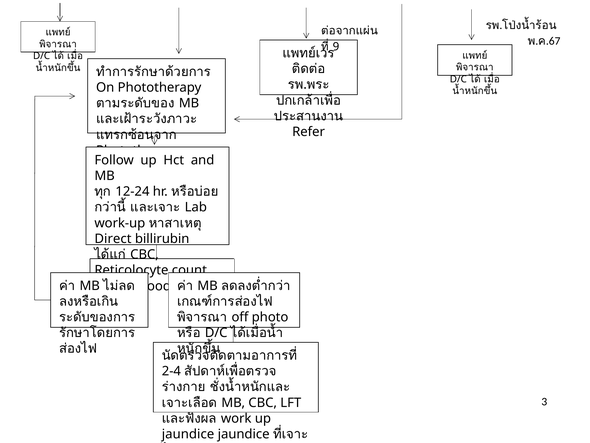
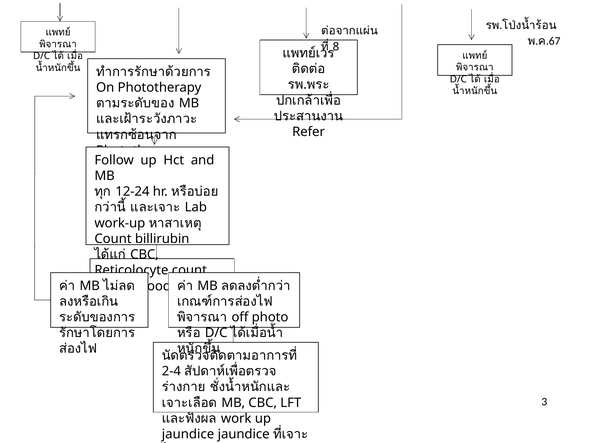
9: 9 -> 8 (336, 47)
Direct: Direct -> Count (113, 239)
